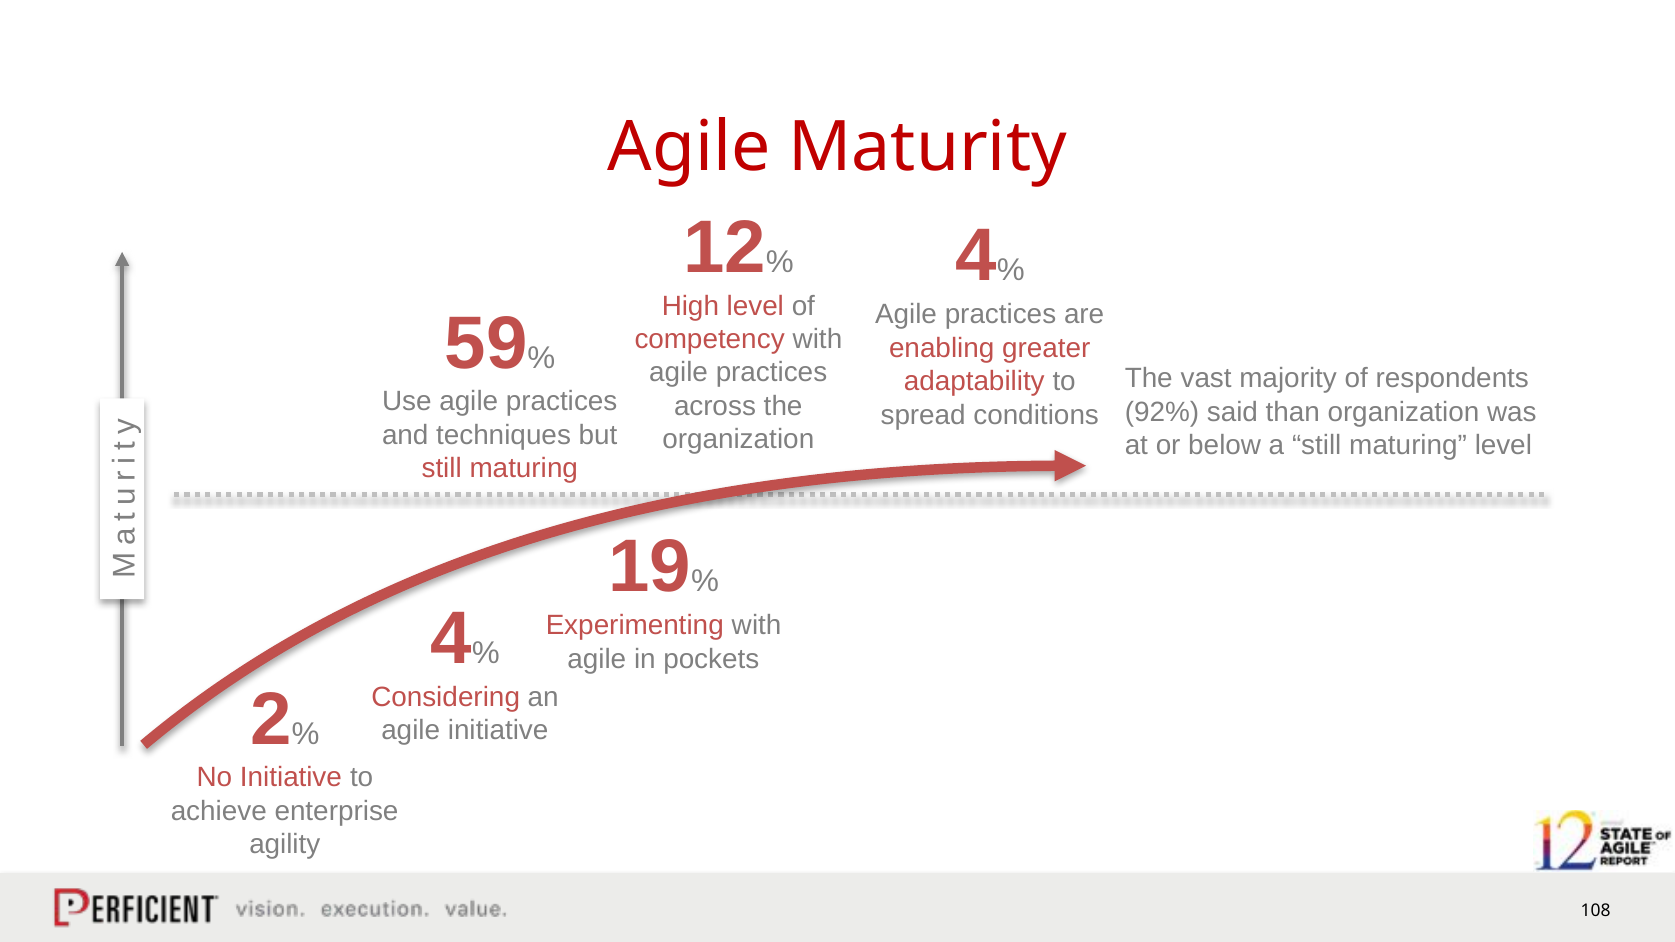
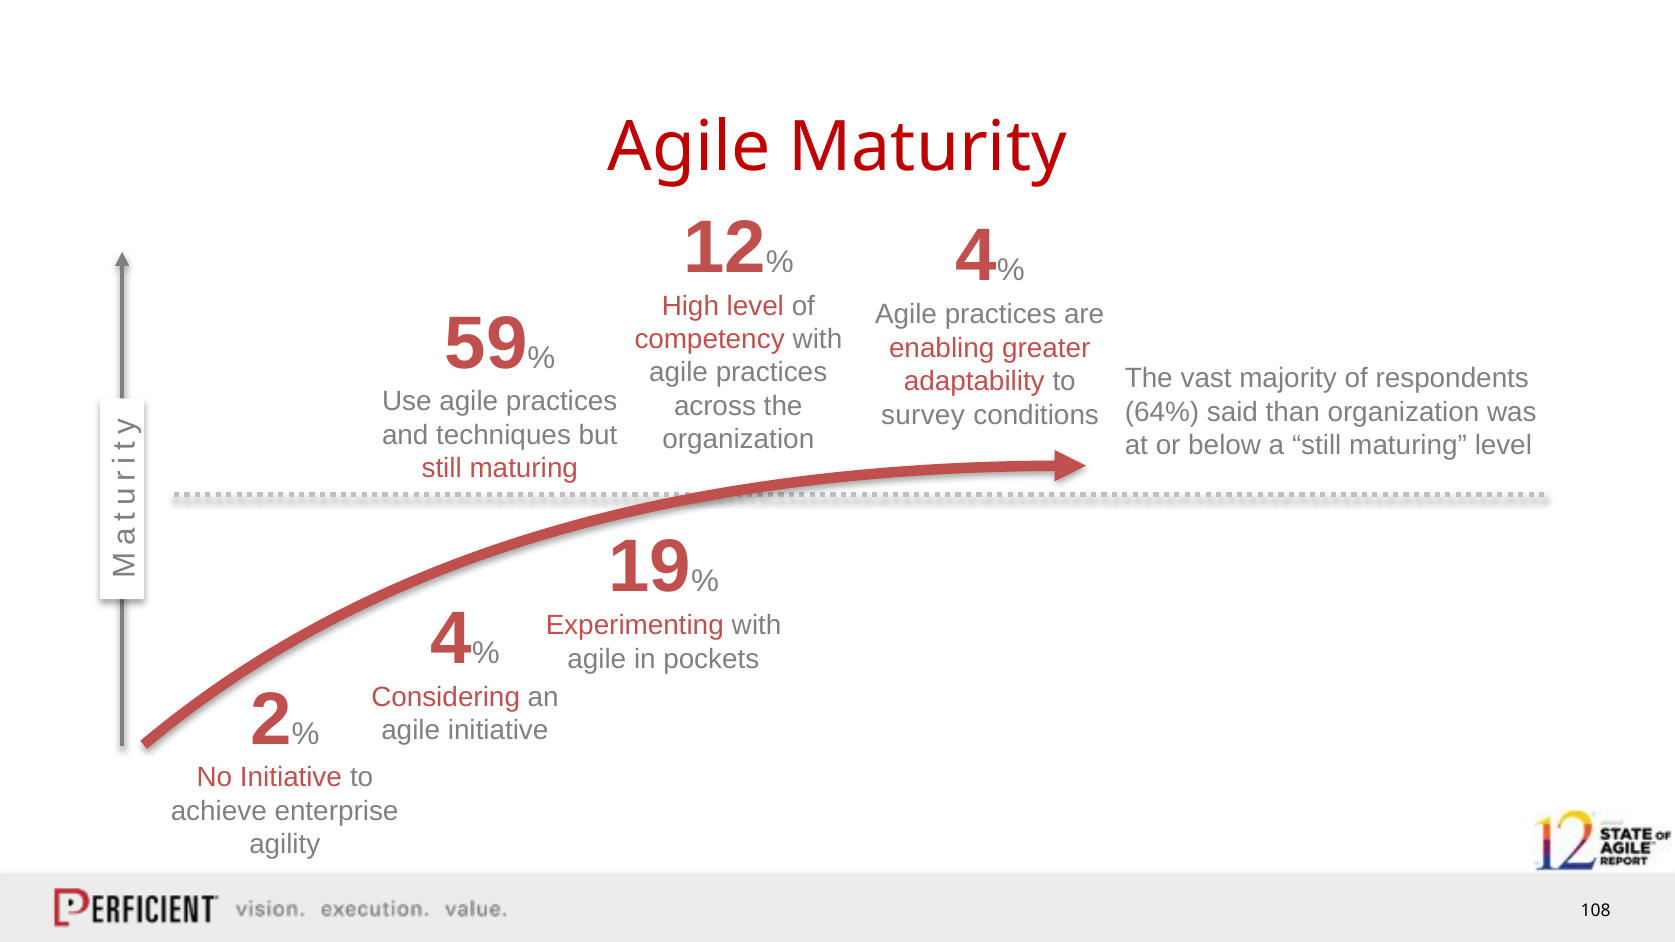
92%: 92% -> 64% (1162, 412)
spread: spread -> survey (923, 415)
